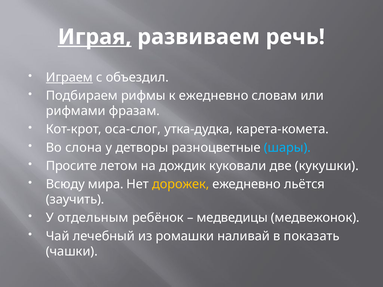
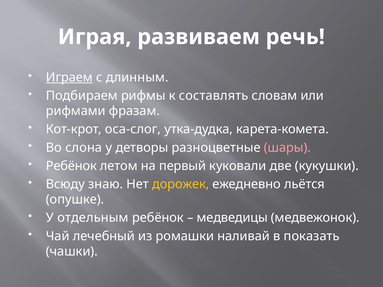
Играя underline: present -> none (95, 37)
объездил: объездил -> длинным (137, 77)
к ежедневно: ежедневно -> составлять (214, 96)
шары colour: light blue -> pink (287, 148)
Просите: Просите -> Ребёнок (71, 166)
дождик: дождик -> первый (183, 166)
мира: мира -> знаю (106, 184)
заучить: заучить -> опушке (75, 200)
